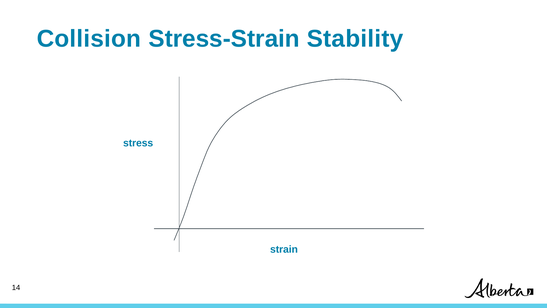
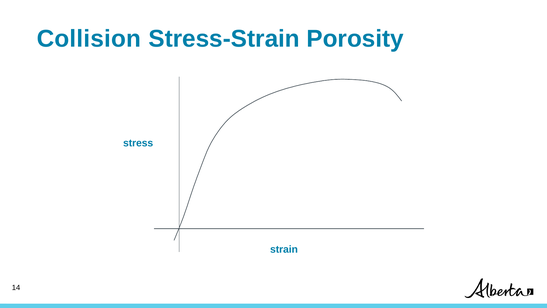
Stability: Stability -> Porosity (355, 39)
